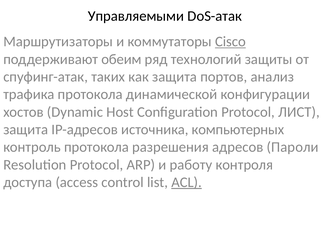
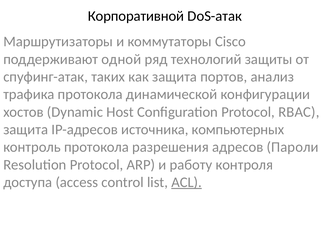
Управляемыми: Управляемыми -> Корпоративной (136, 16)
Cisco underline: present -> none (230, 42)
обеим: обеим -> одной (121, 59)
ЛИСТ: ЛИСТ -> RBAC (299, 112)
